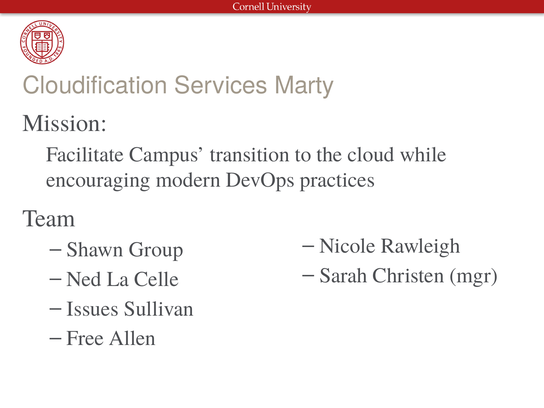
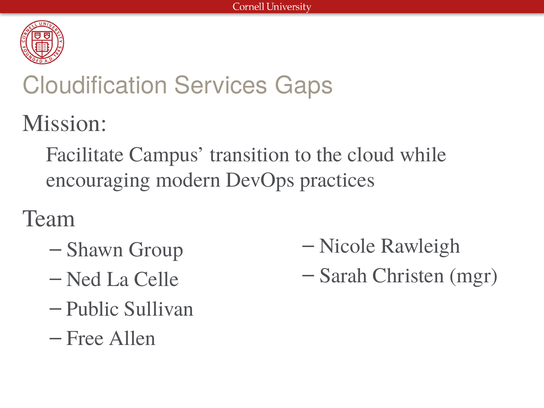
Marty: Marty -> Gaps (304, 86)
Issues: Issues -> Public (93, 309)
